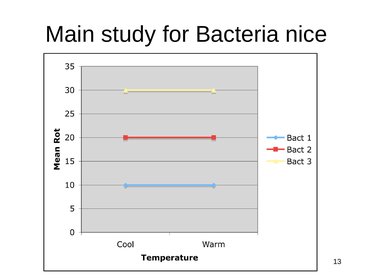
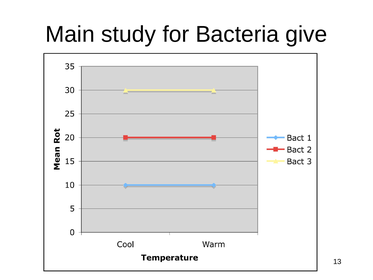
nice: nice -> give (306, 34)
